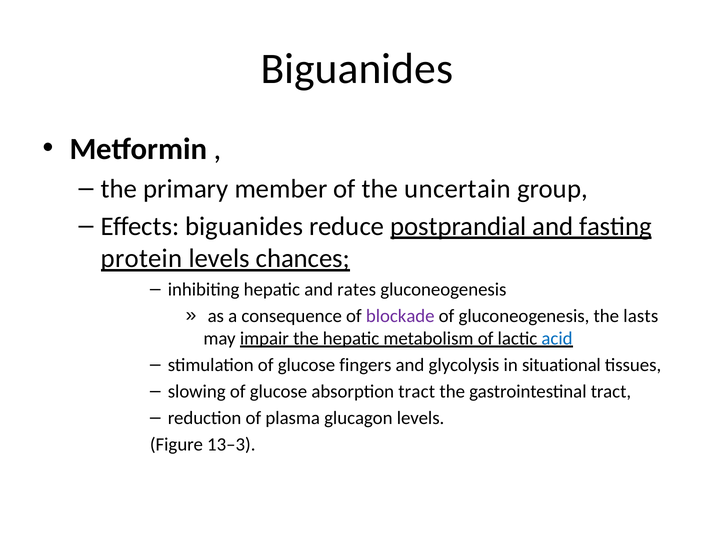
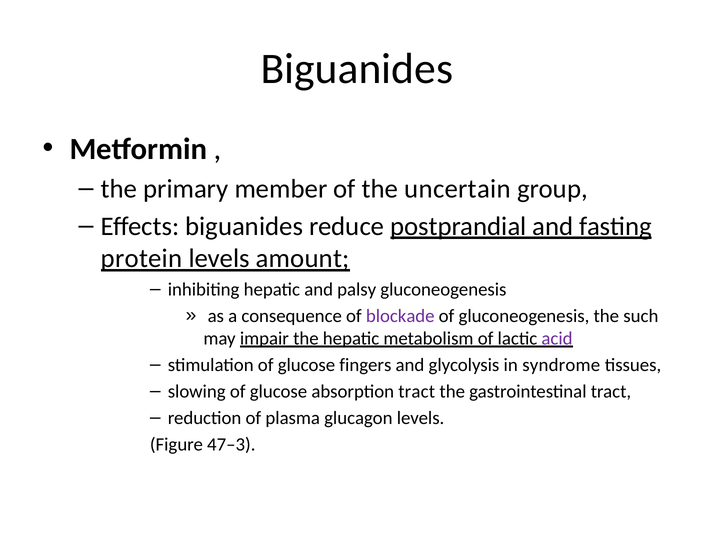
chances: chances -> amount (303, 259)
rates: rates -> palsy (357, 290)
lasts: lasts -> such (641, 316)
acid colour: blue -> purple (557, 339)
situational: situational -> syndrome (561, 365)
13–3: 13–3 -> 47–3 (231, 445)
